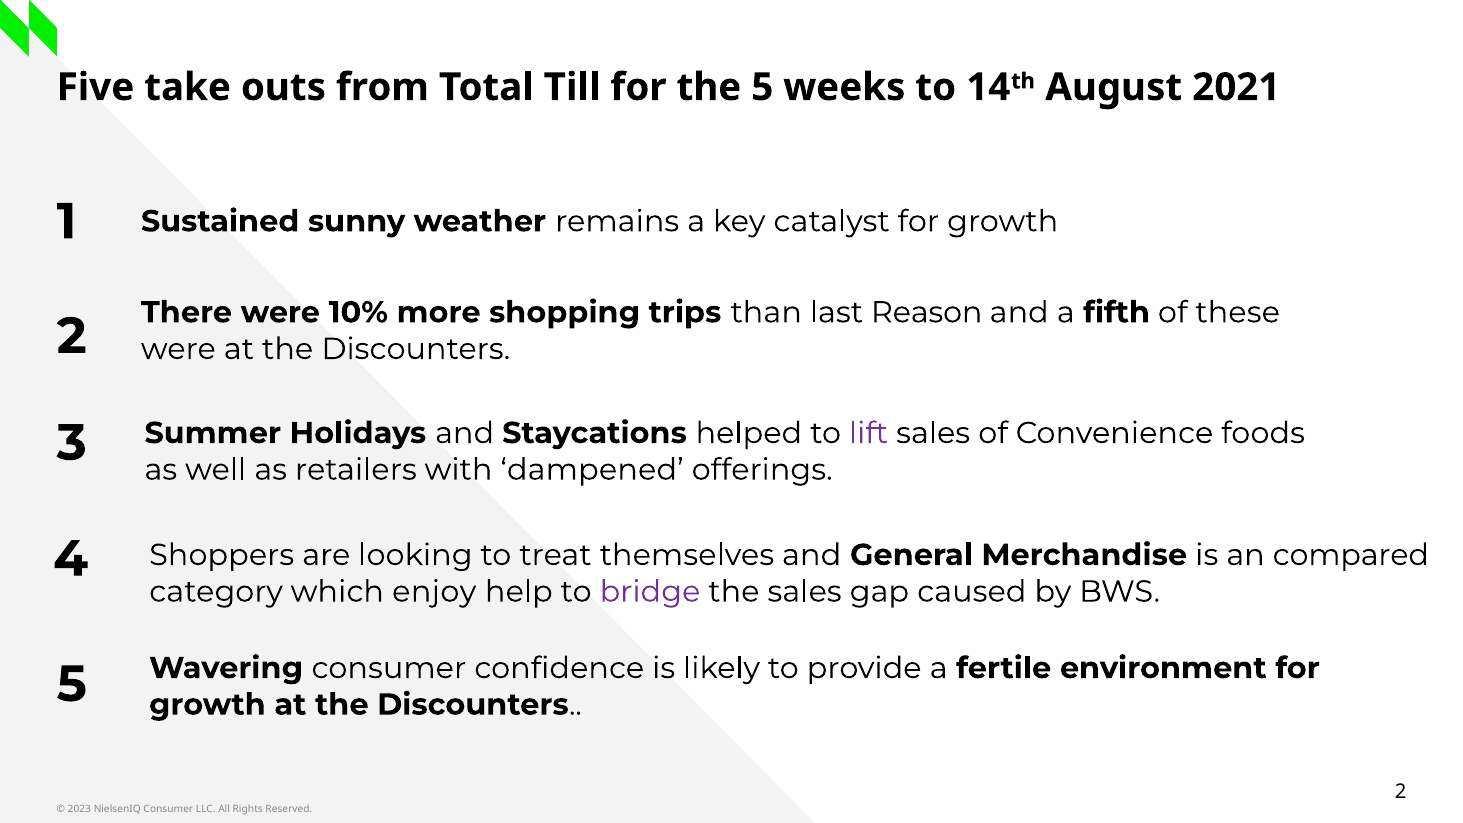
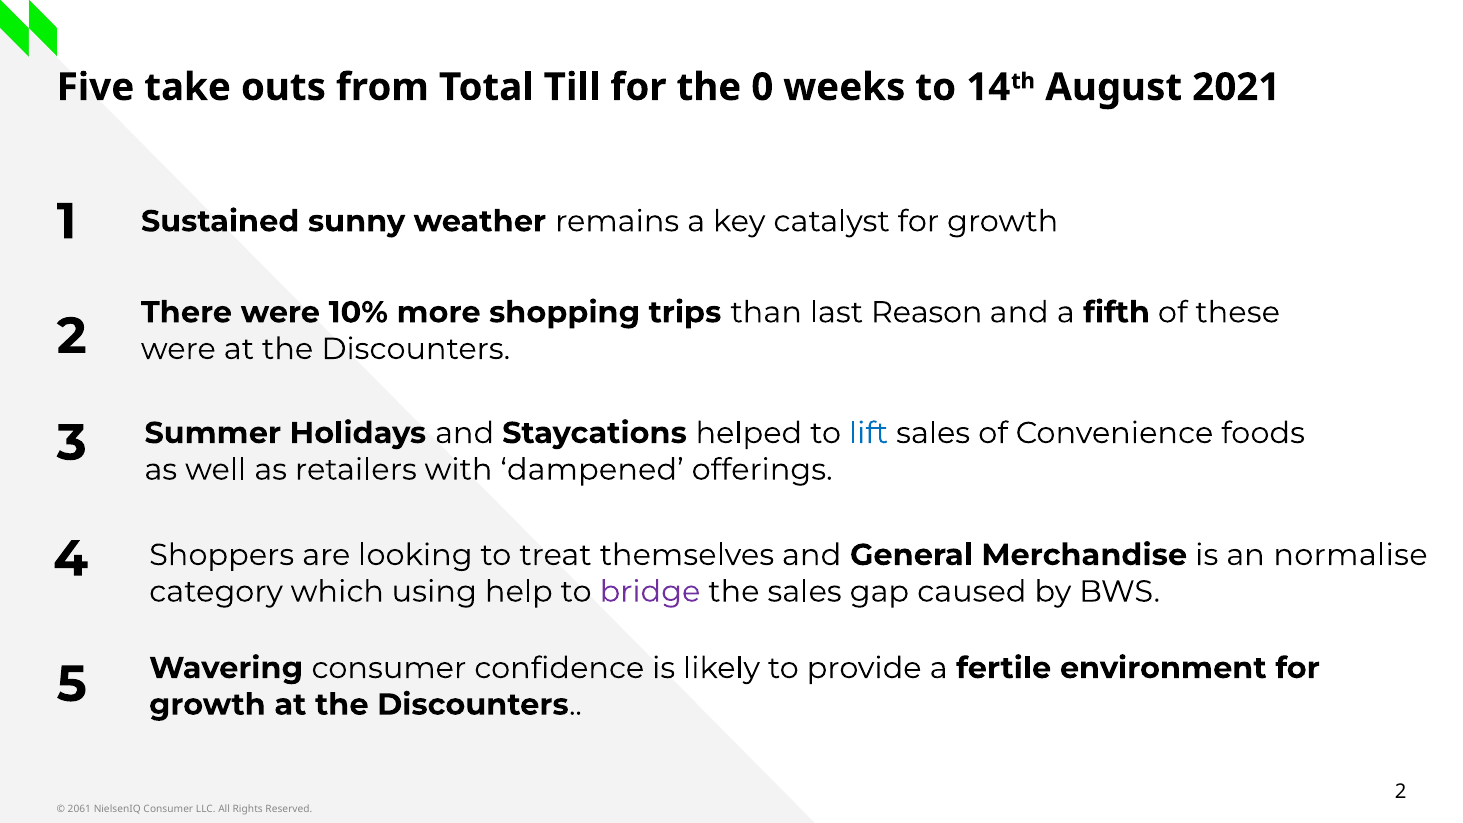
the 5: 5 -> 0 (762, 87)
lift colour: purple -> blue (868, 433)
compared: compared -> normalise (1350, 555)
enjoy: enjoy -> using (434, 592)
2023: 2023 -> 2061 (79, 809)
